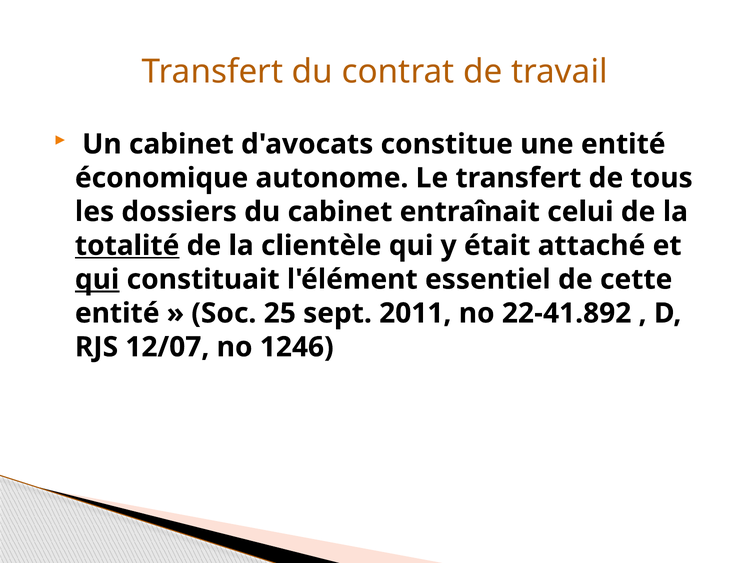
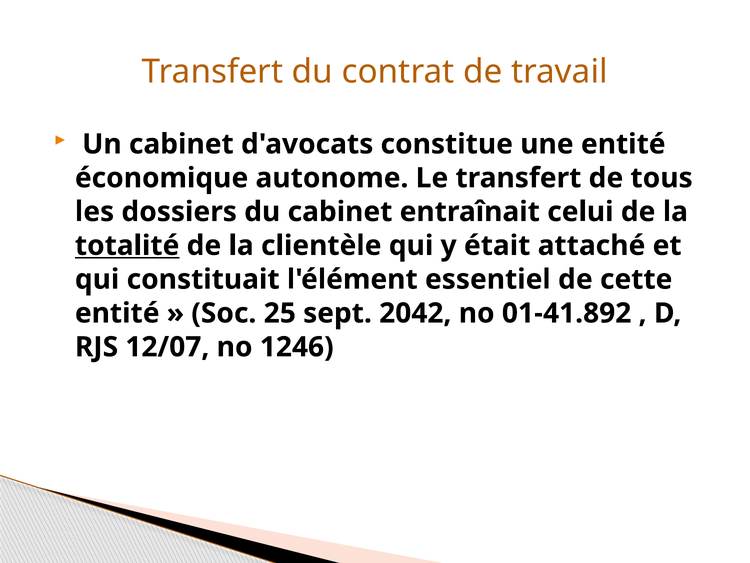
qui underline: present -> none (97, 279)
2011: 2011 -> 2042 (415, 313)
22-41.892: 22-41.892 -> 01-41.892 (567, 313)
